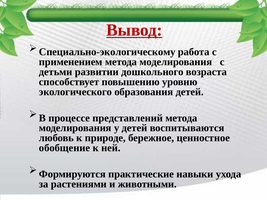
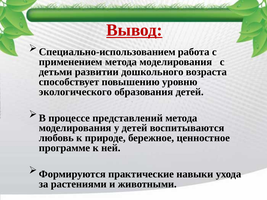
Специально-экологическому: Специально-экологическому -> Специально-использованием (107, 52)
обобщение: обобщение -> программе (65, 148)
